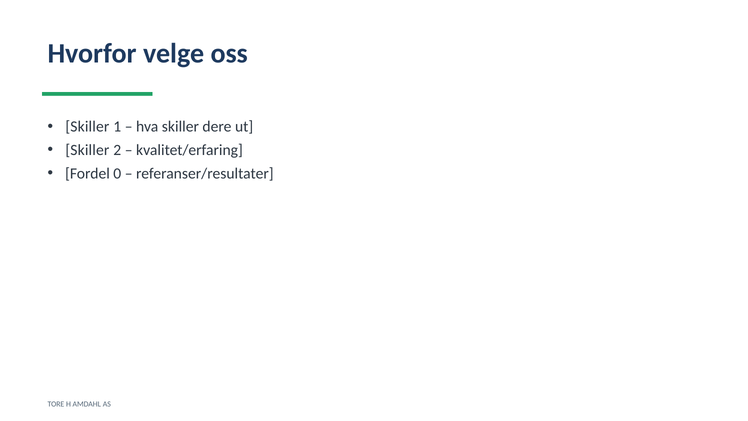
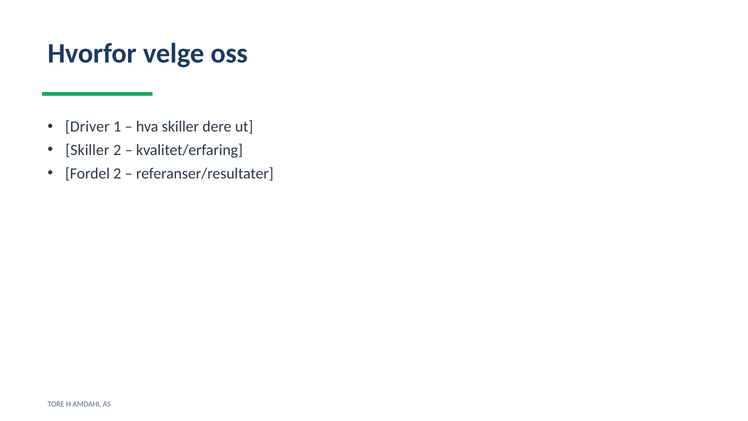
Skiller: Skiller -> Driver (87, 127)
Fordel 0: 0 -> 2 (117, 173)
